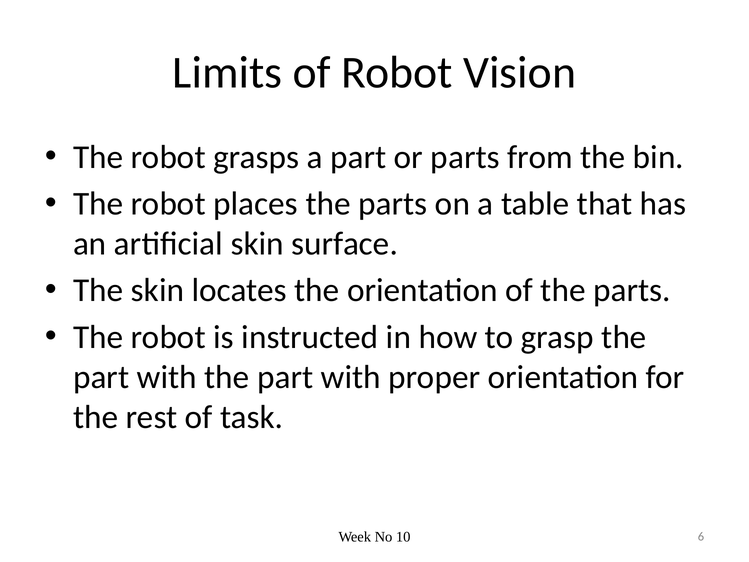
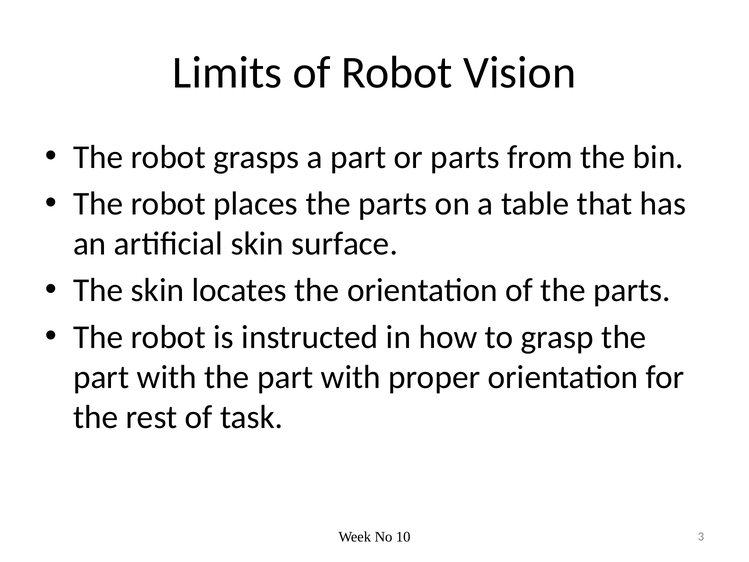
6: 6 -> 3 (701, 536)
